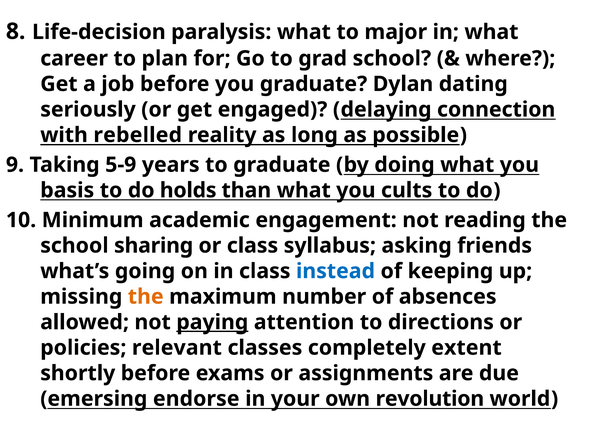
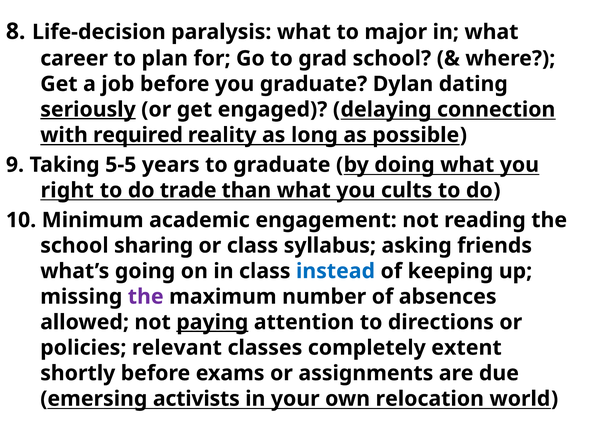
seriously underline: none -> present (88, 109)
rebelled: rebelled -> required (138, 135)
5-9: 5-9 -> 5-5 (121, 165)
basis: basis -> right (67, 190)
holds: holds -> trade (188, 190)
the colour: orange -> purple (146, 296)
endorse: endorse -> activists (196, 399)
revolution: revolution -> relocation (430, 399)
